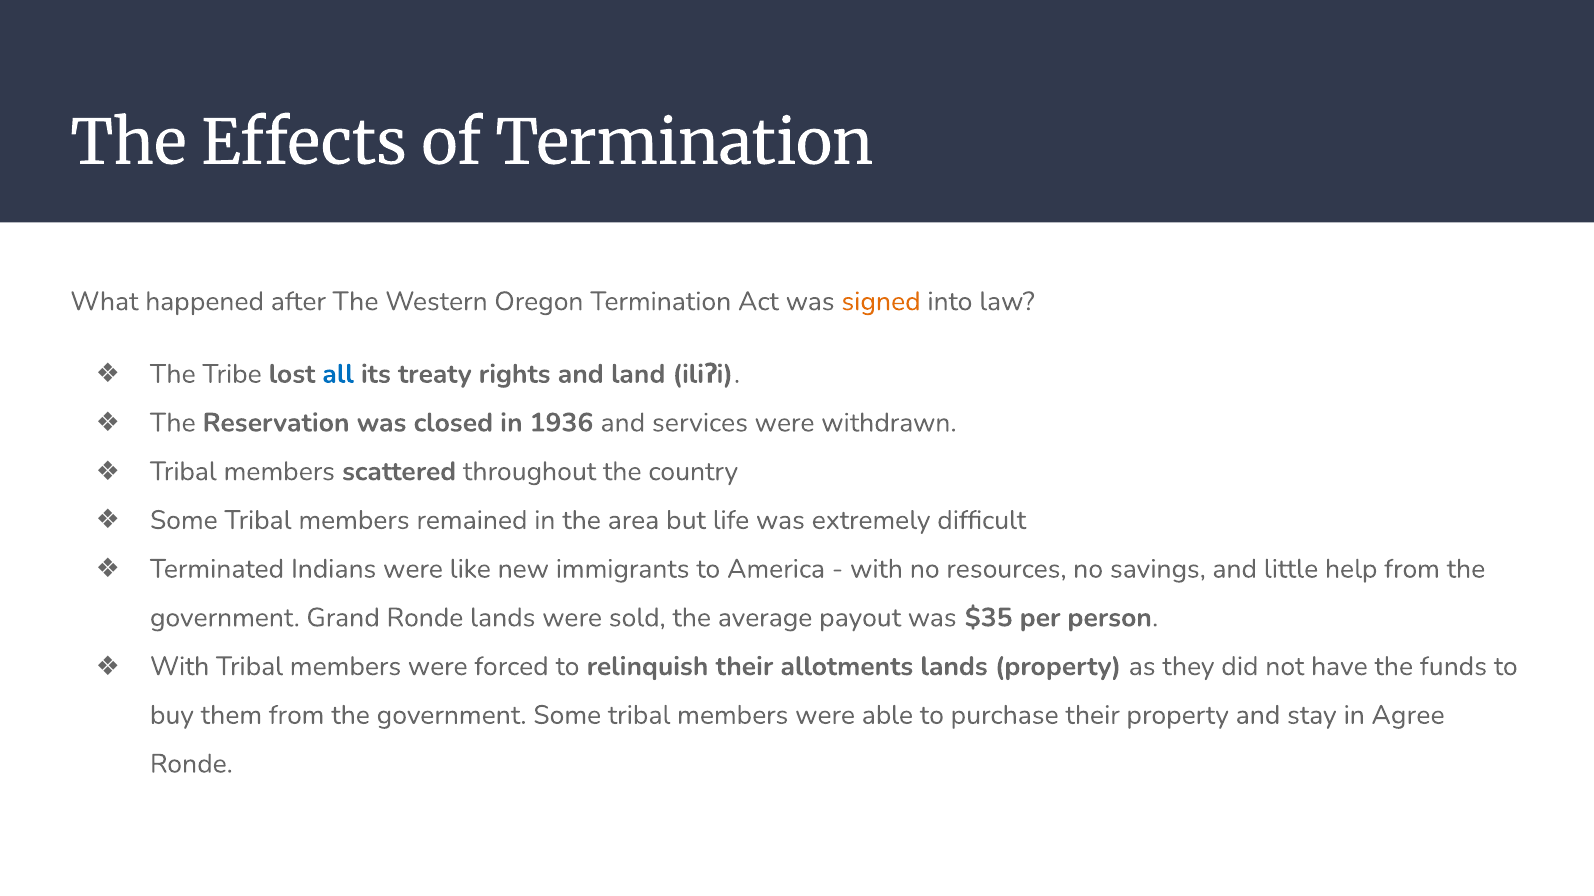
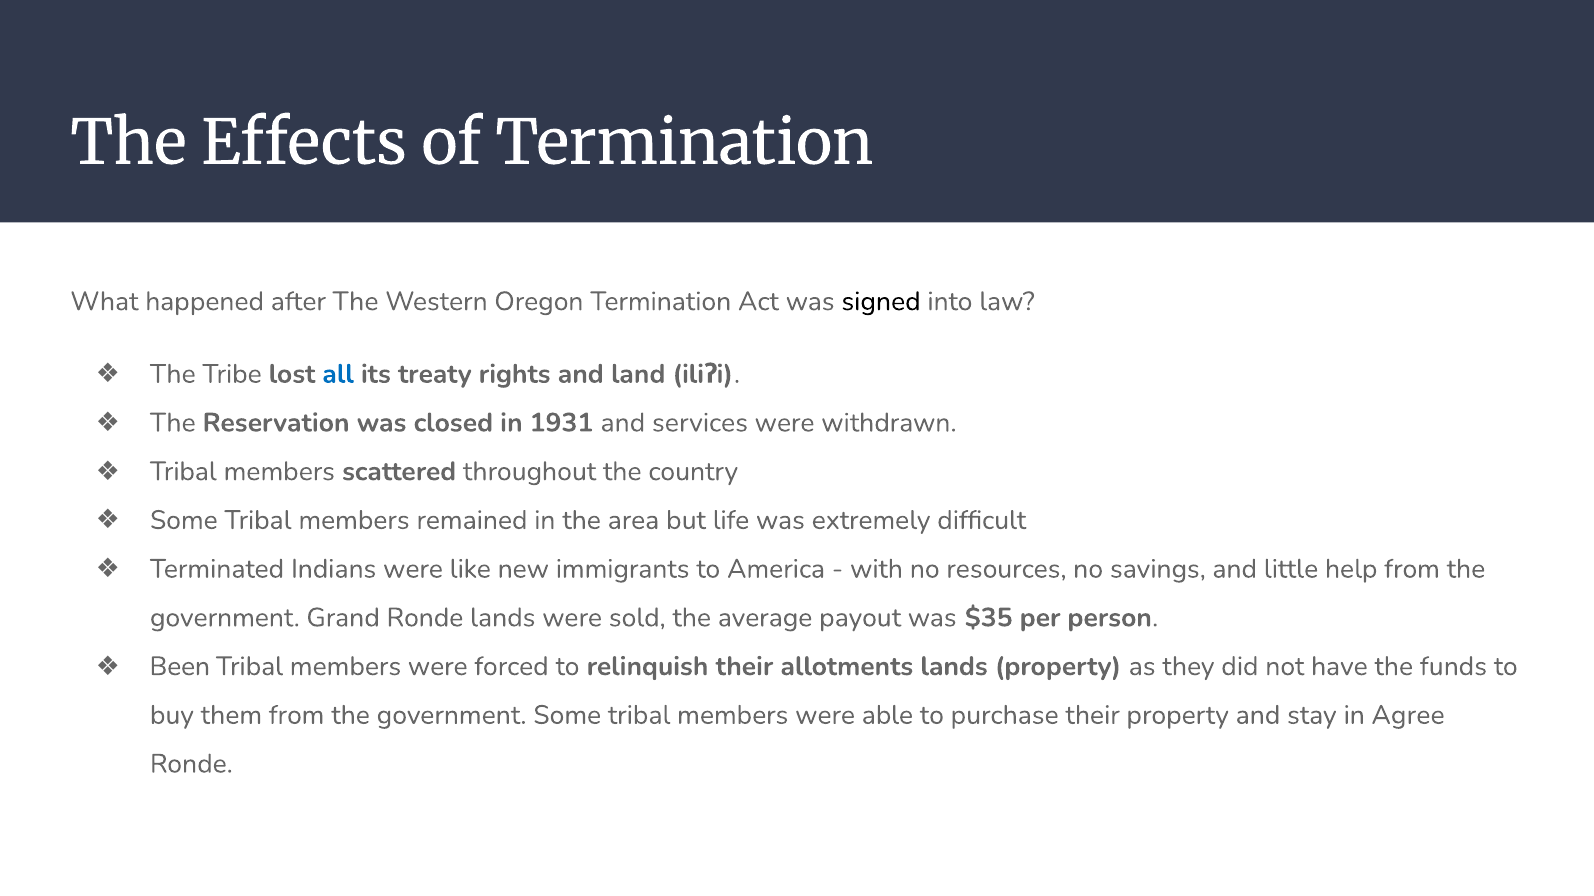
signed colour: orange -> black (881, 302)
1936: 1936 -> 1931 (561, 423)
With: With -> Been (180, 667)
